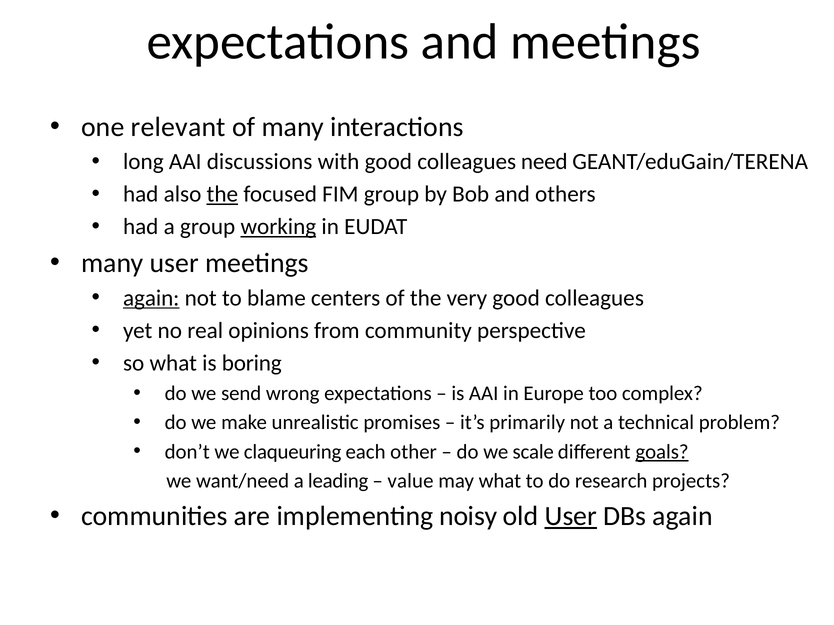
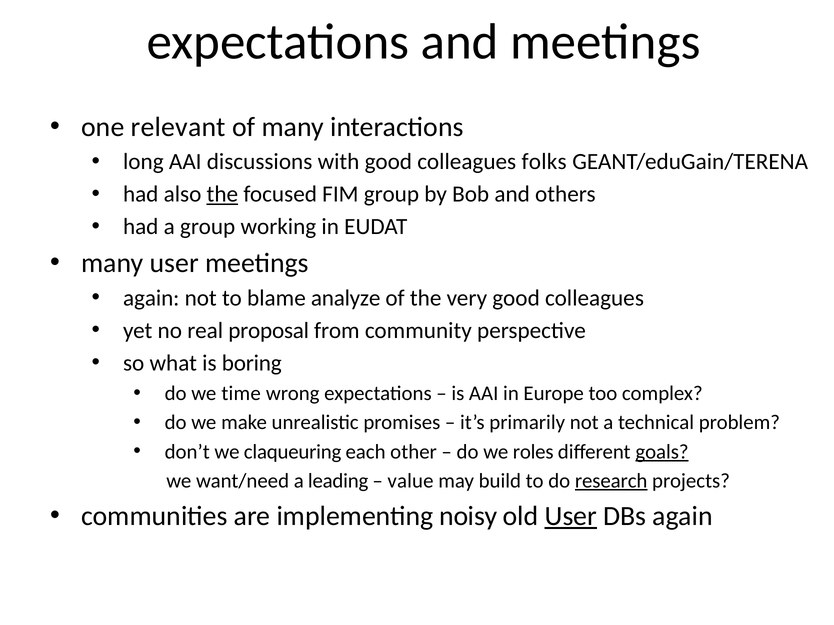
need: need -> folks (544, 162)
working underline: present -> none (278, 227)
again underline: present -> none (151, 298)
centers: centers -> analyze (346, 298)
opinions: opinions -> proposal (269, 331)
send: send -> time (241, 394)
scale: scale -> roles (533, 452)
may what: what -> build (500, 481)
research underline: none -> present (611, 481)
